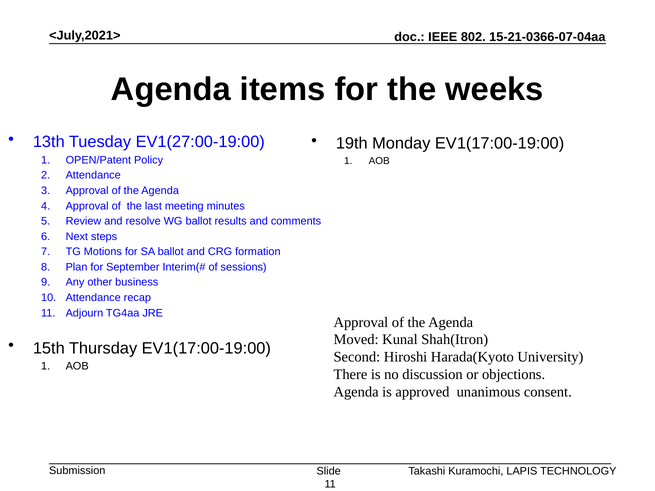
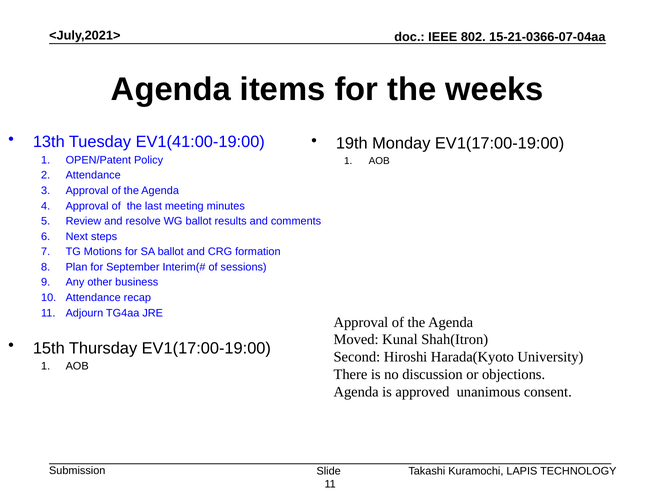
EV1(27:00-19:00: EV1(27:00-19:00 -> EV1(41:00-19:00 (200, 142)
